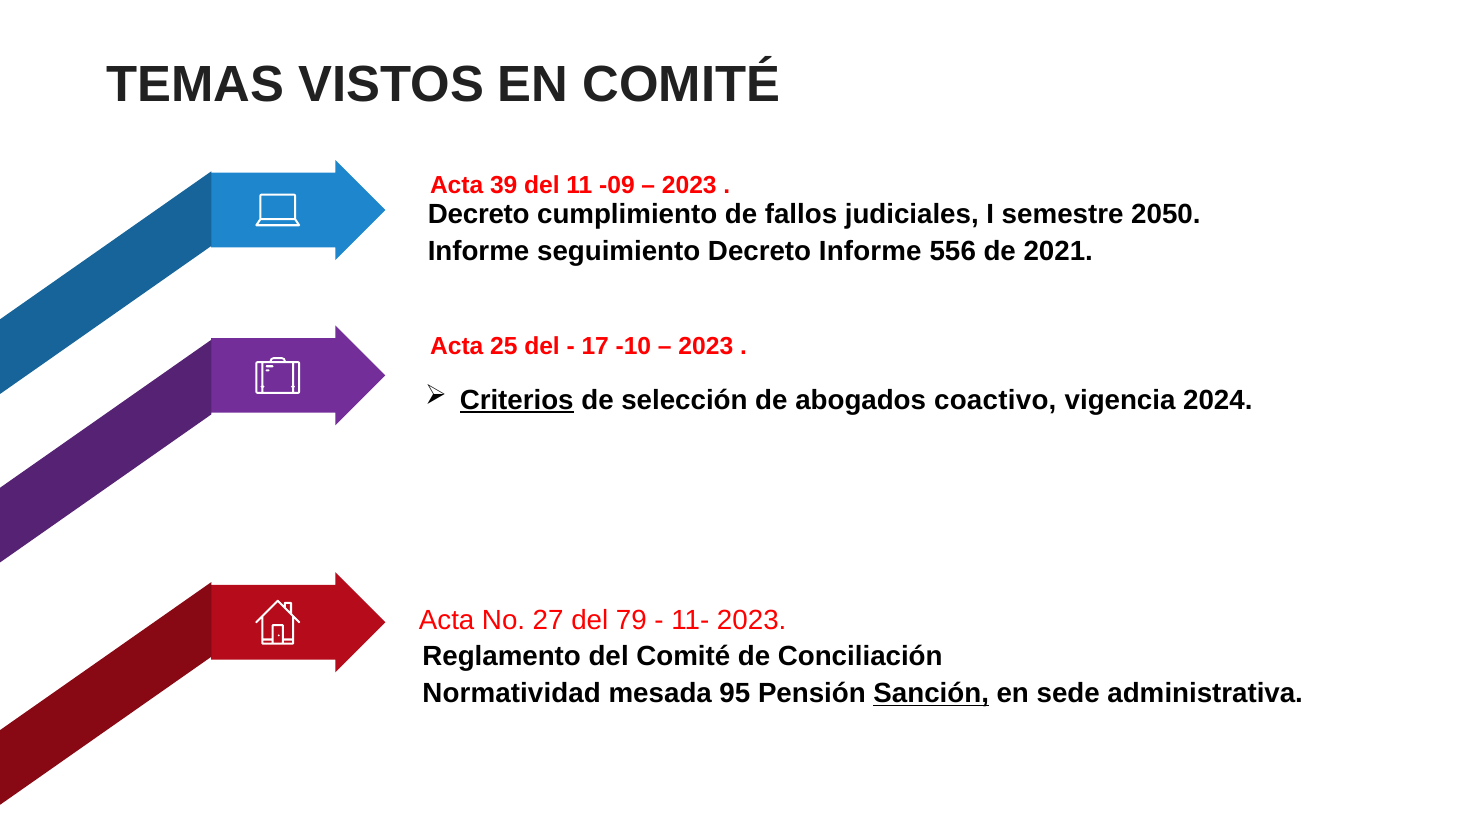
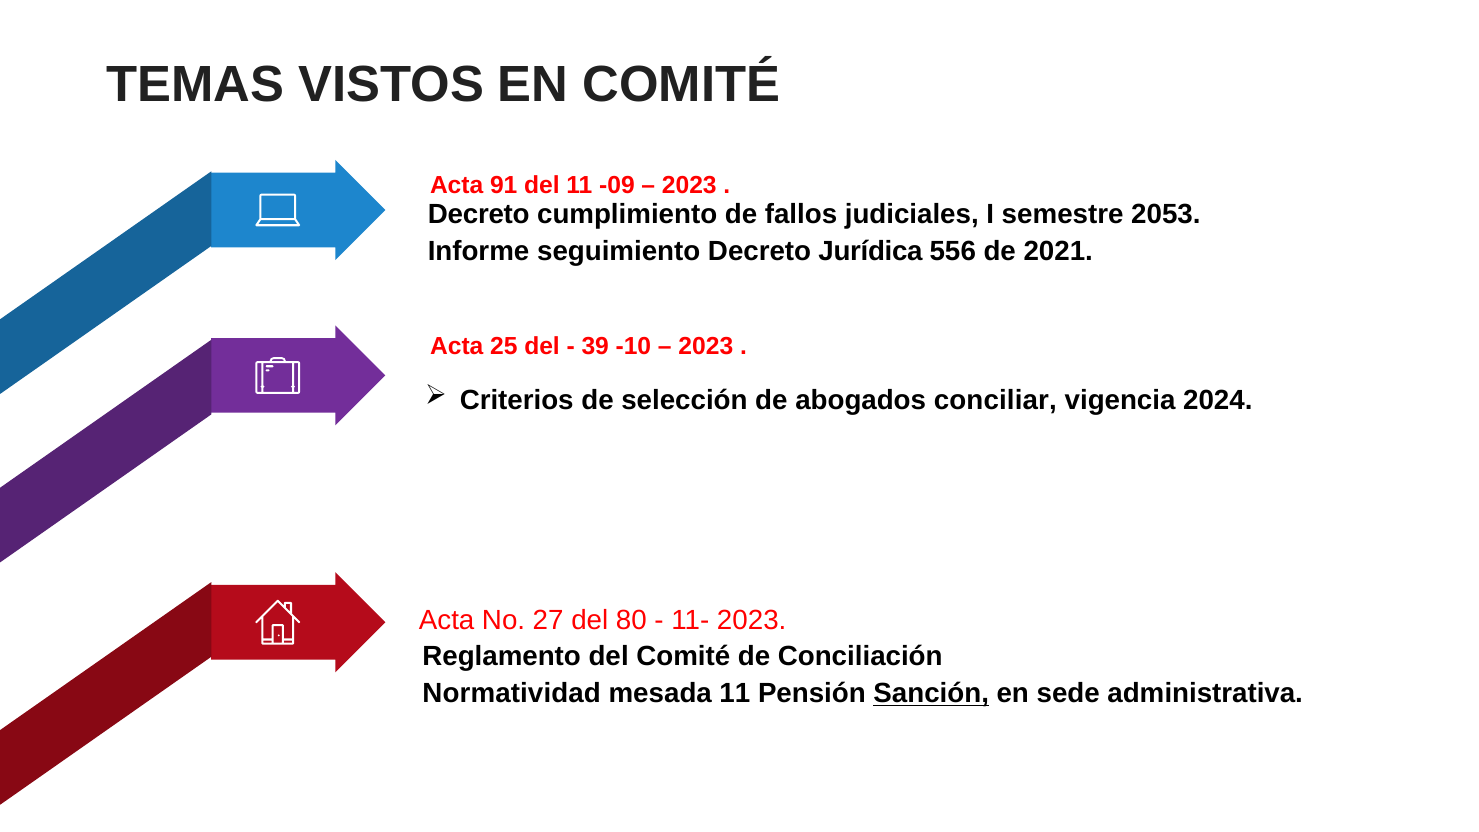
39: 39 -> 91 (504, 185)
2050: 2050 -> 2053 (1166, 215)
Decreto Informe: Informe -> Jurídica (871, 252)
17: 17 -> 39 (595, 346)
Criterios underline: present -> none (517, 400)
coactivo: coactivo -> conciliar (995, 400)
79: 79 -> 80 (631, 620)
mesada 95: 95 -> 11 (735, 694)
